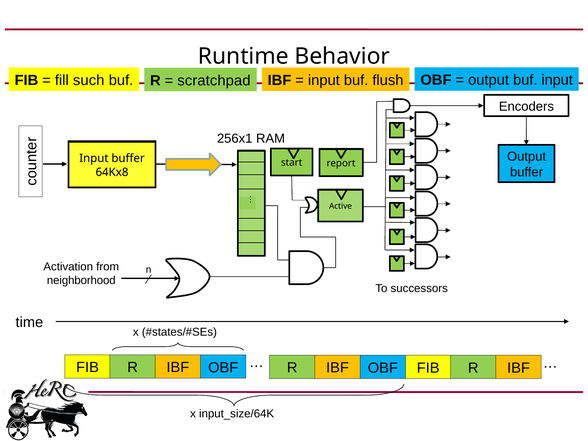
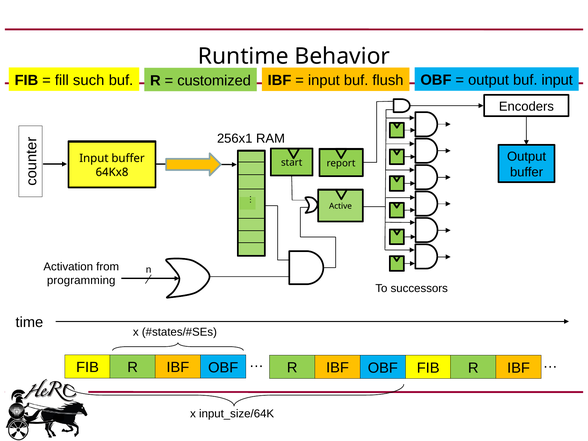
scratchpad: scratchpad -> customized (214, 81)
neighborhood: neighborhood -> programming (81, 281)
